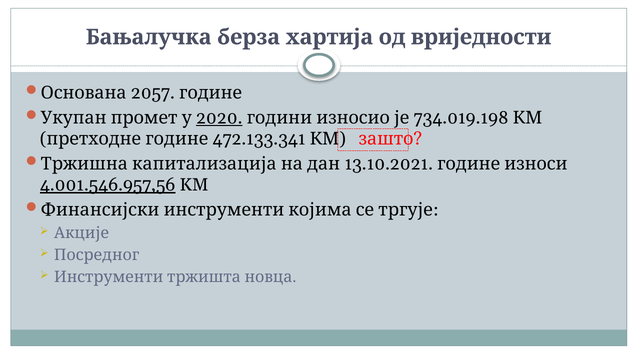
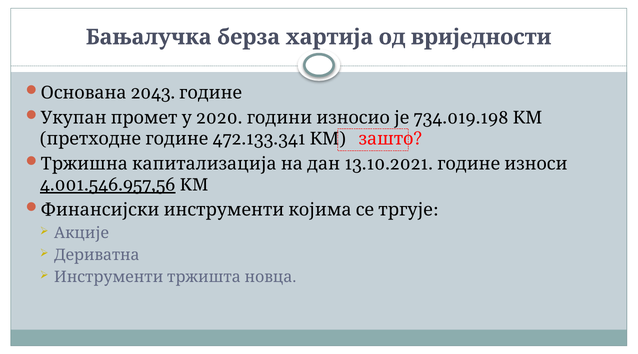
2057: 2057 -> 2043 (153, 93)
2020 underline: present -> none (219, 118)
Посредног: Посредног -> Дериватна (97, 255)
